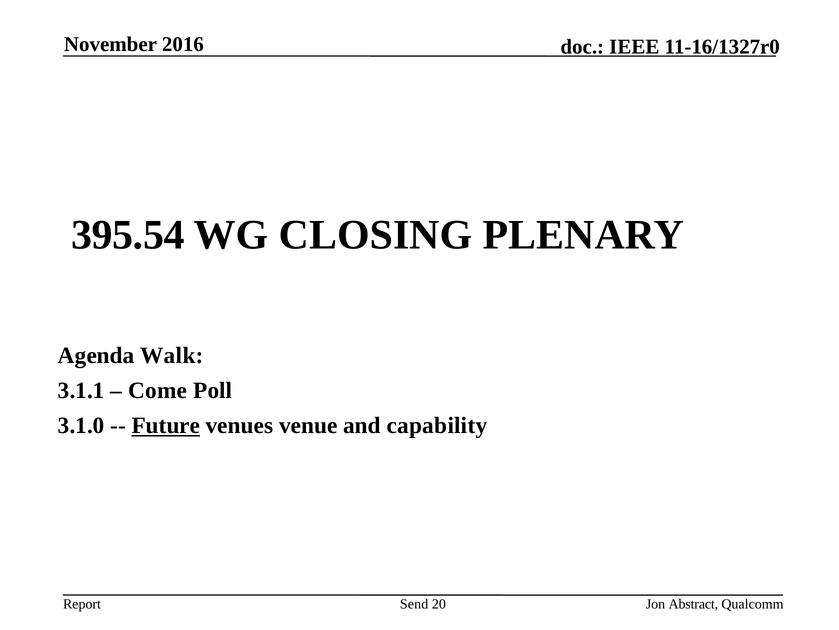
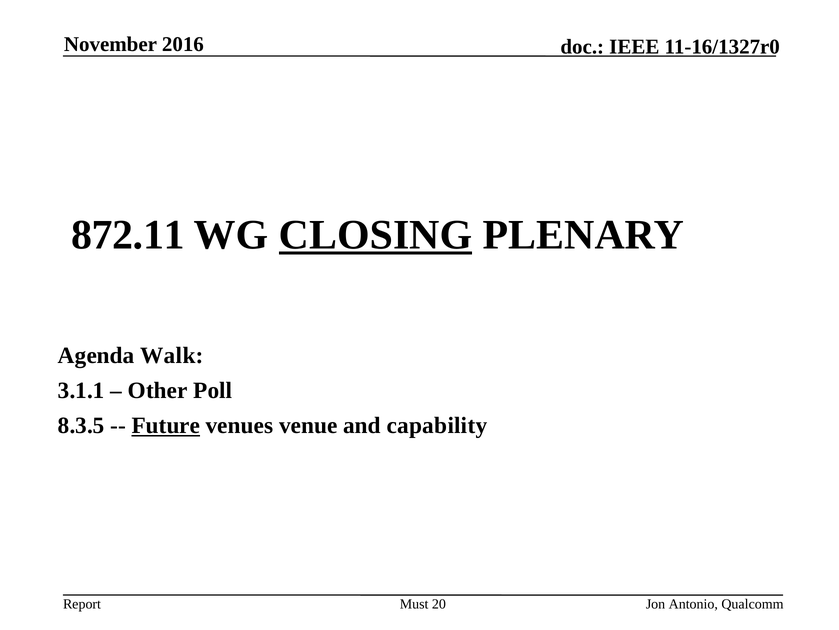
395.54: 395.54 -> 872.11 (128, 235)
CLOSING underline: none -> present (376, 235)
Come: Come -> Other (158, 390)
3.1.0: 3.1.0 -> 8.3.5 (81, 425)
Send: Send -> Must (414, 603)
Abstract: Abstract -> Antonio (693, 603)
